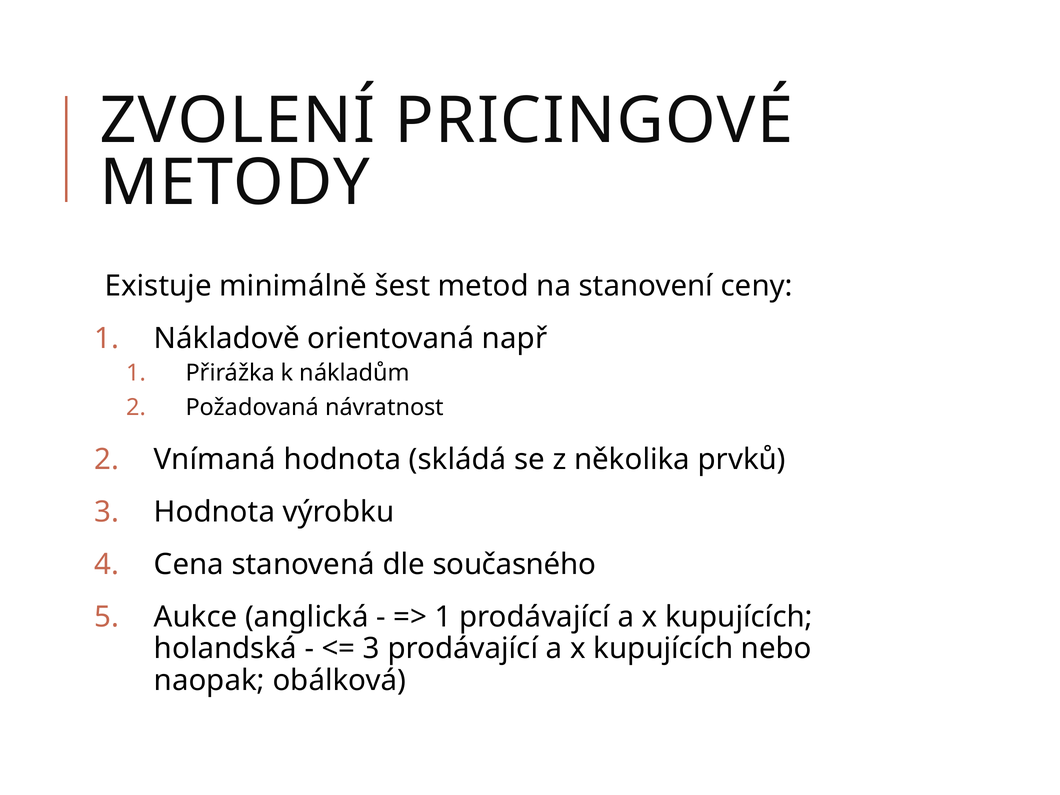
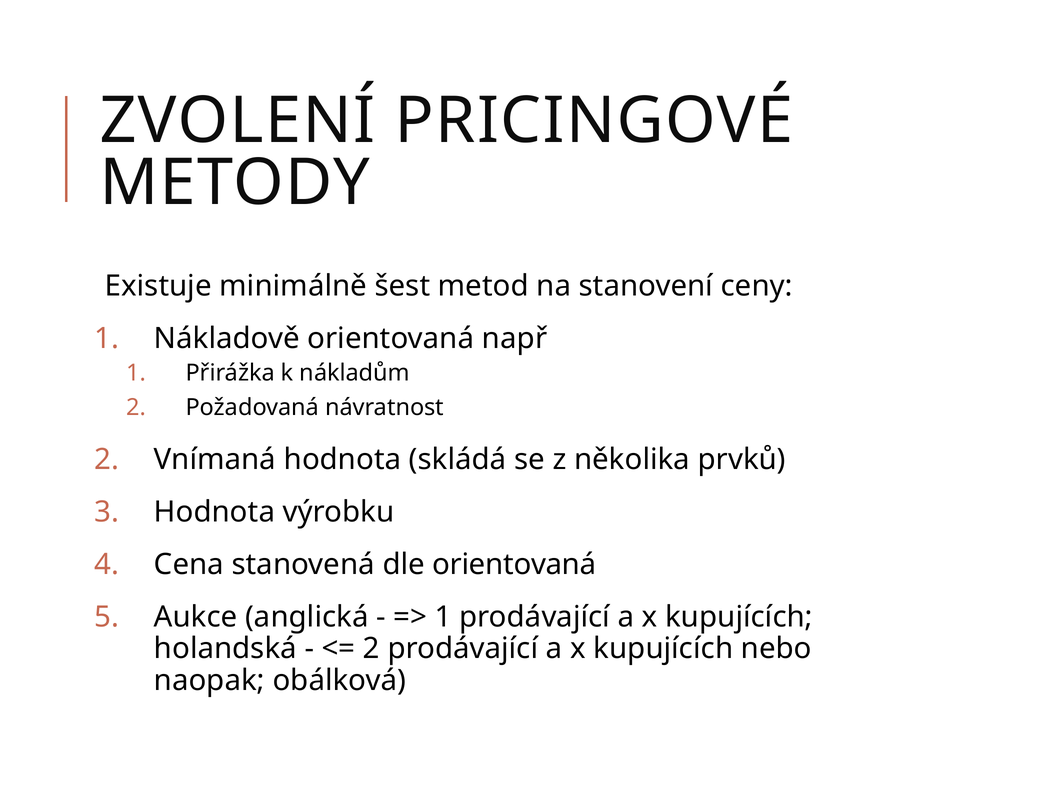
dle současného: současného -> orientovaná (514, 564)
3: 3 -> 2 (371, 649)
